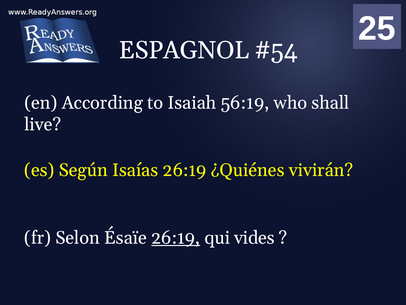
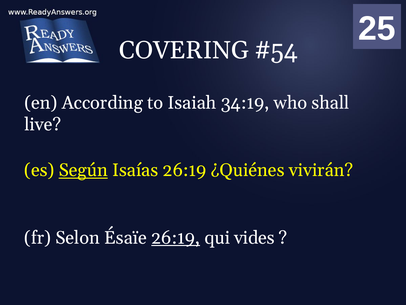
ESPAGNOL: ESPAGNOL -> COVERING (184, 50)
56:19: 56:19 -> 34:19 (245, 103)
Según underline: none -> present (83, 170)
